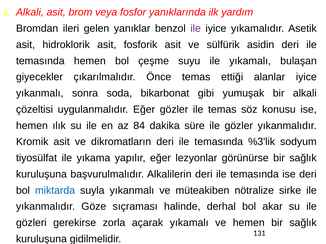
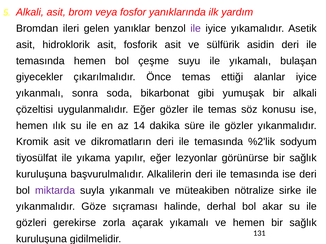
84: 84 -> 14 (139, 126)
%3'lik: %3'lik -> %2'lik (262, 142)
miktarda colour: blue -> purple (55, 191)
